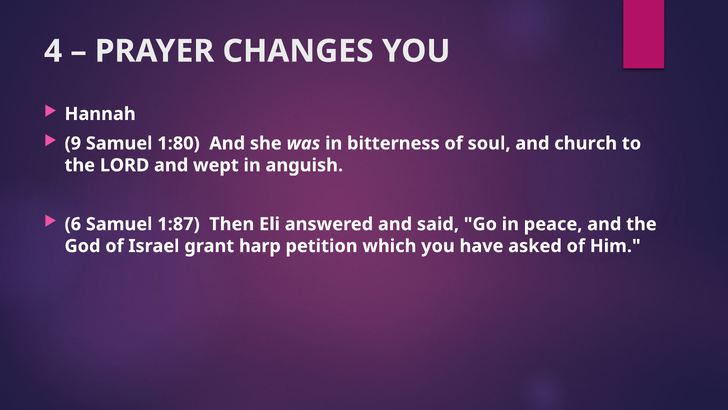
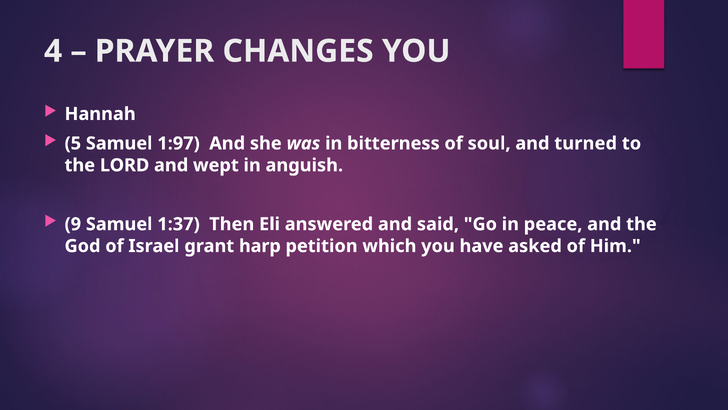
9: 9 -> 5 (73, 143)
1:80: 1:80 -> 1:97 (179, 143)
church: church -> turned (586, 143)
6: 6 -> 9 (73, 224)
1:87: 1:87 -> 1:37 (179, 224)
